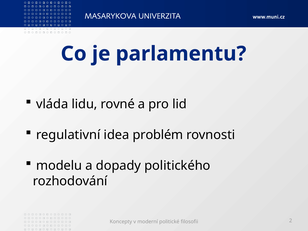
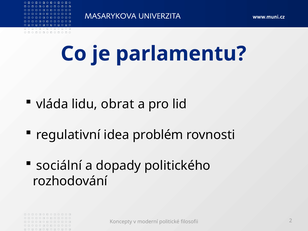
rovné: rovné -> obrat (118, 104)
modelu: modelu -> sociální (59, 166)
